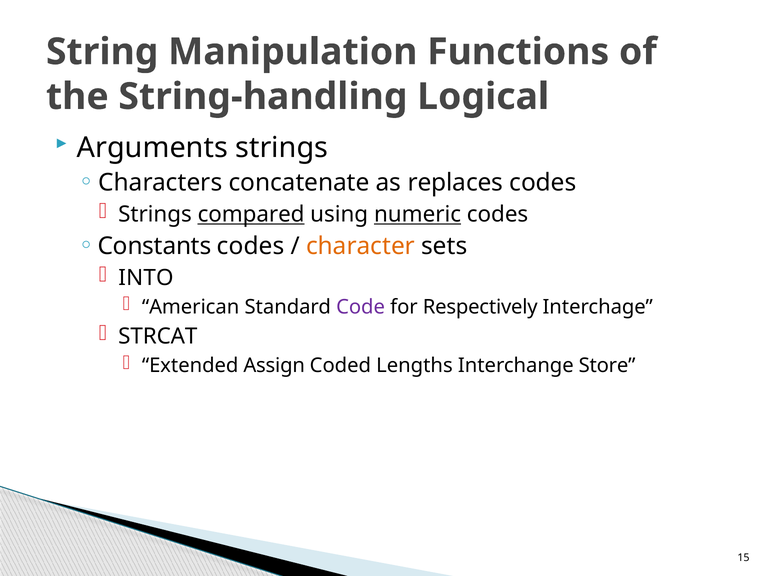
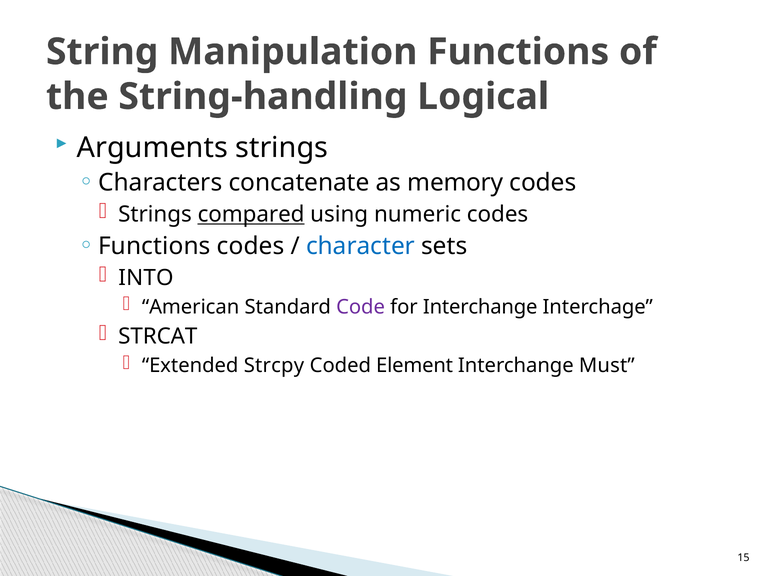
replaces: replaces -> memory (455, 183)
numeric underline: present -> none (418, 214)
Constants: Constants -> Functions (154, 246)
character colour: orange -> blue (361, 246)
for Respectively: Respectively -> Interchange (480, 307)
Assign: Assign -> Strcpy (274, 366)
Lengths: Lengths -> Element (415, 366)
Store: Store -> Must (607, 366)
